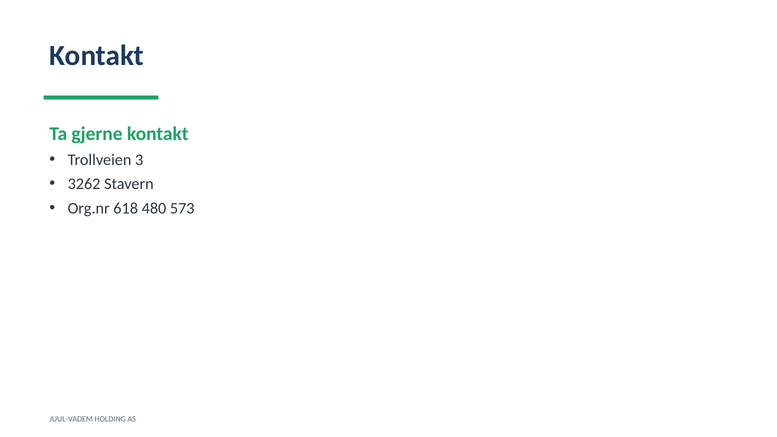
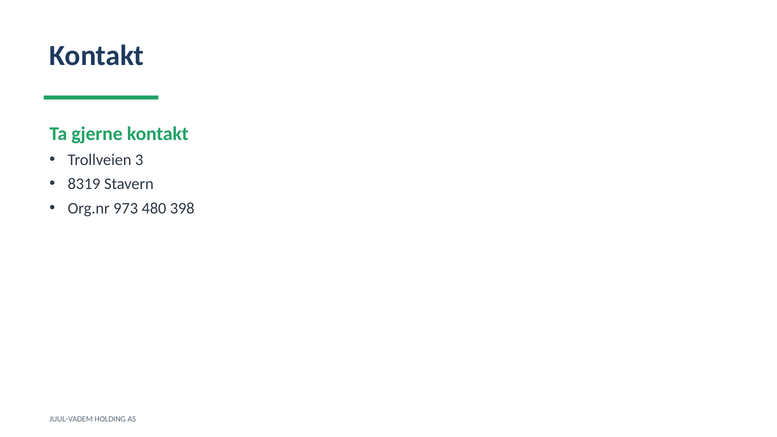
3262: 3262 -> 8319 (84, 184)
618: 618 -> 973 (126, 208)
573: 573 -> 398 (182, 208)
